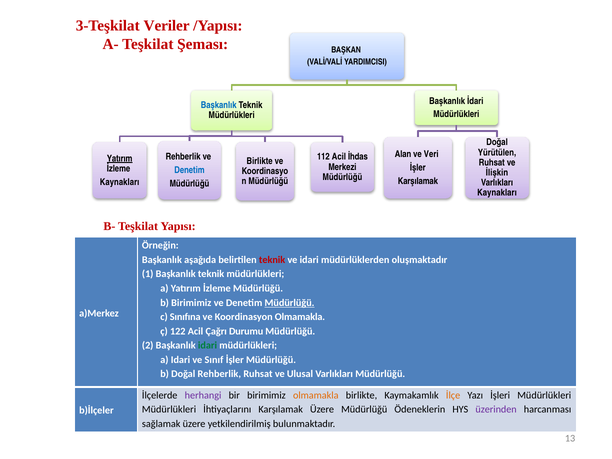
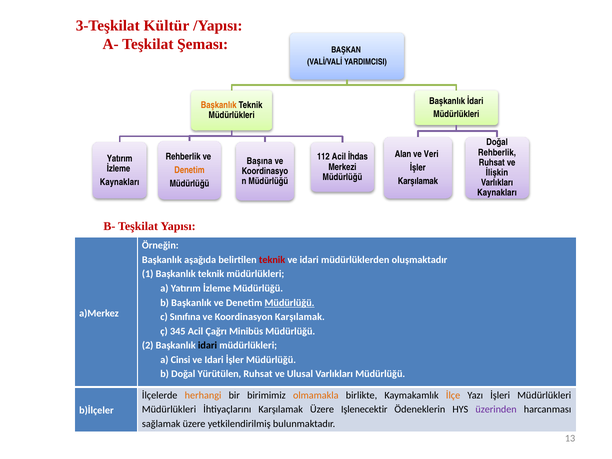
Veriler: Veriler -> Kültür (166, 26)
Başkanlık colour: blue -> orange (219, 105)
Yürütülen: Yürütülen -> Rehberlik (497, 152)
Yatırım underline: present -> none (120, 158)
Birlikte: Birlikte -> Başına (260, 161)
Denetim colour: blue -> orange (189, 170)
b Birimimiz: Birimimiz -> Başkanlık (191, 303)
Koordinasyon Olmamakla: Olmamakla -> Karşılamak (300, 317)
122: 122 -> 345 (178, 331)
Durumu: Durumu -> Minibüs (246, 331)
idari colour: green -> black (208, 346)
a Idari: Idari -> Cinsi (181, 360)
Sınıf: Sınıf -> Idari (214, 360)
Doğal Rehberlik: Rehberlik -> Yürütülen (219, 374)
herhangi colour: purple -> orange (203, 395)
Üzere Müdürlüğü: Müdürlüğü -> Işlenecektir (364, 409)
